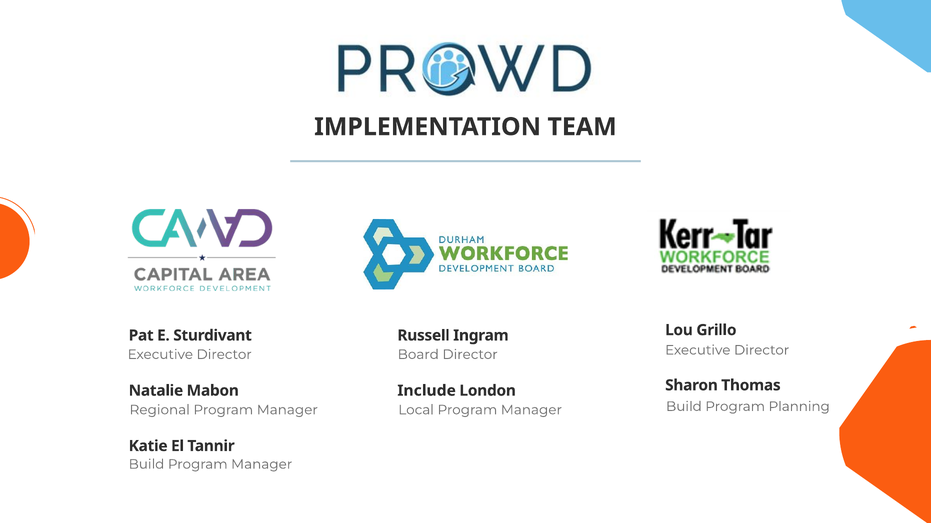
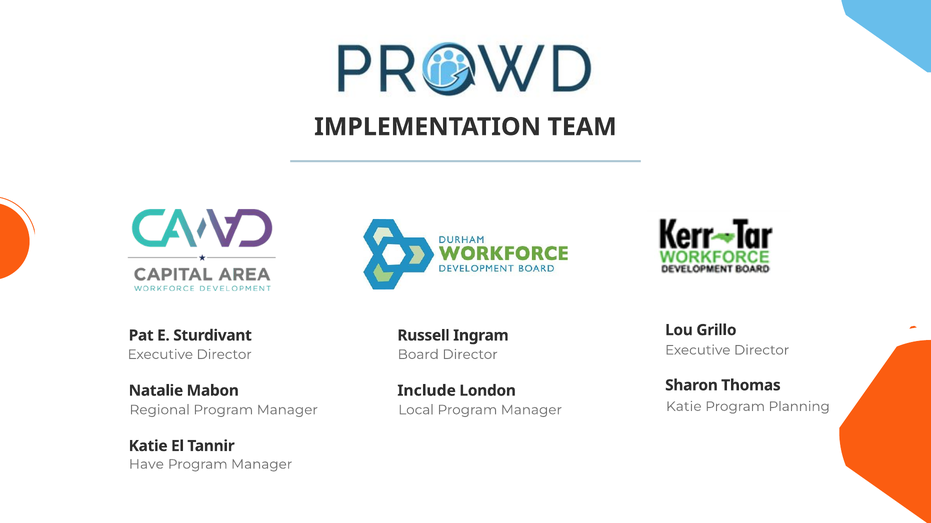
Build: Build -> Katie (684, 407)
Build: Build -> Have (146, 465)
